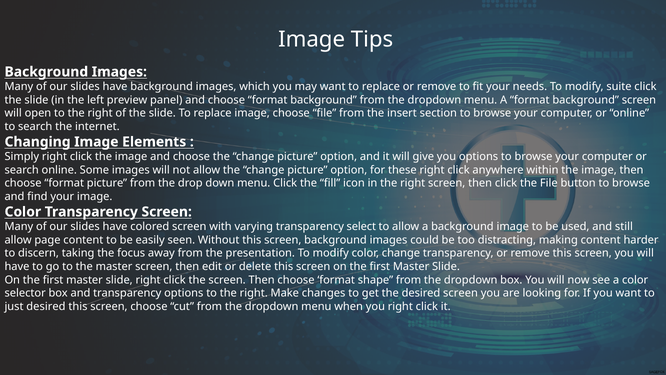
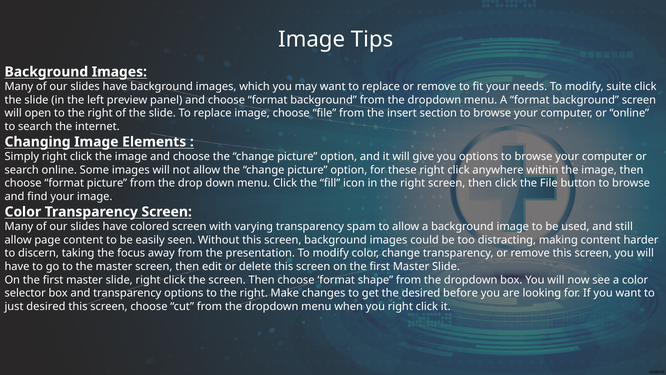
select: select -> spam (361, 226)
desired screen: screen -> before (460, 293)
